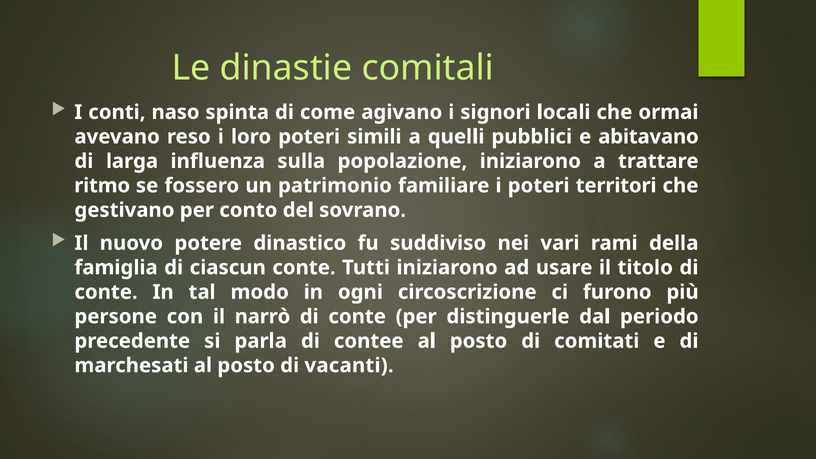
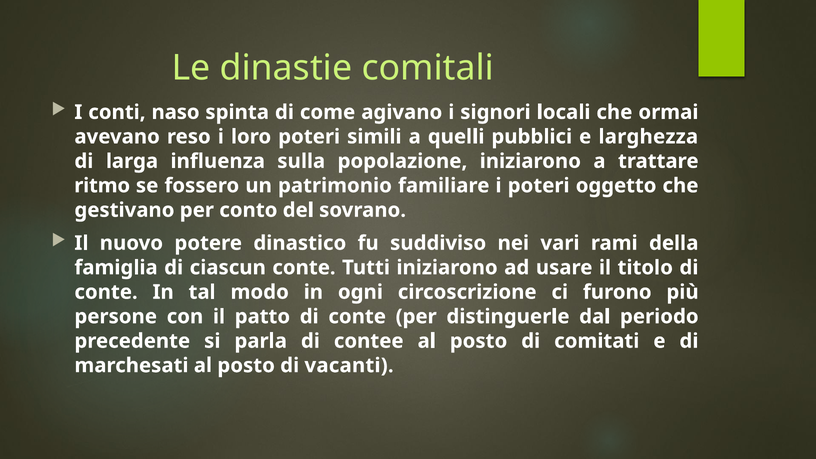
abitavano: abitavano -> larghezza (648, 137)
territori: territori -> oggetto (616, 186)
narrò: narrò -> patto (262, 317)
